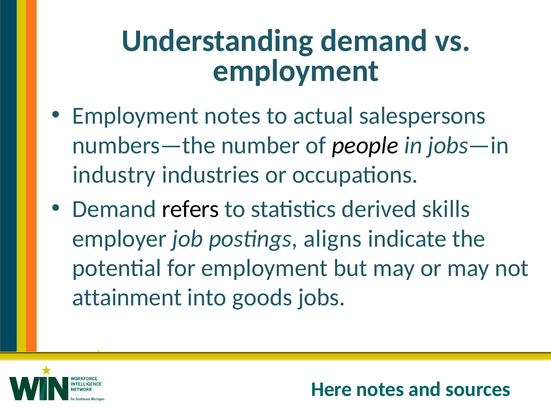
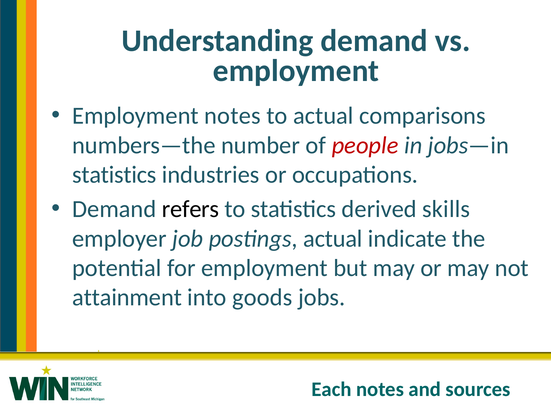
salespersons: salespersons -> comparisons (422, 116)
people colour: black -> red (365, 145)
industry: industry -> statistics (114, 174)
postings aligns: aligns -> actual (333, 238)
Here: Here -> Each (331, 388)
